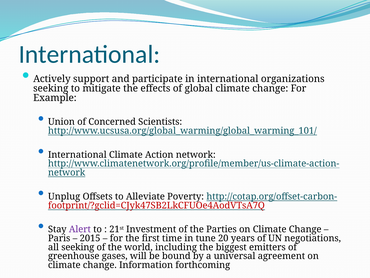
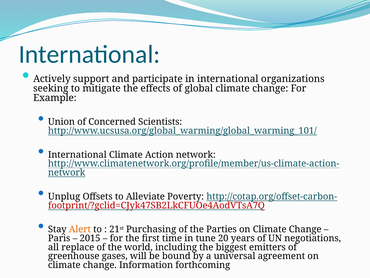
Alert colour: purple -> orange (80, 229)
Investment: Investment -> Purchasing (151, 229)
all seeking: seeking -> replace (78, 247)
